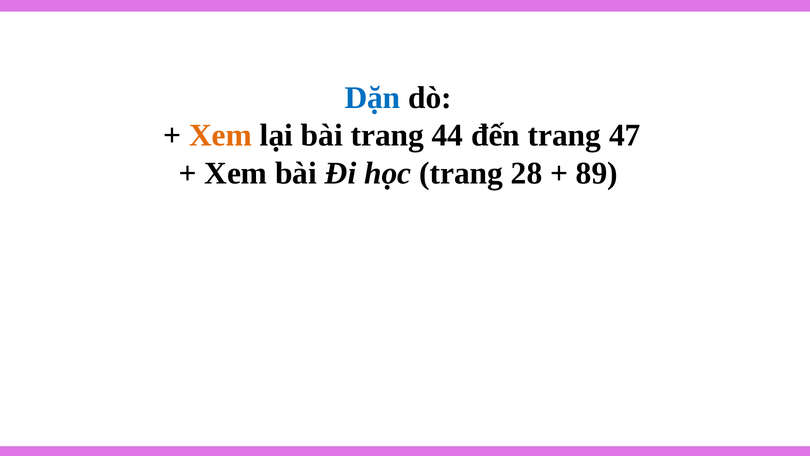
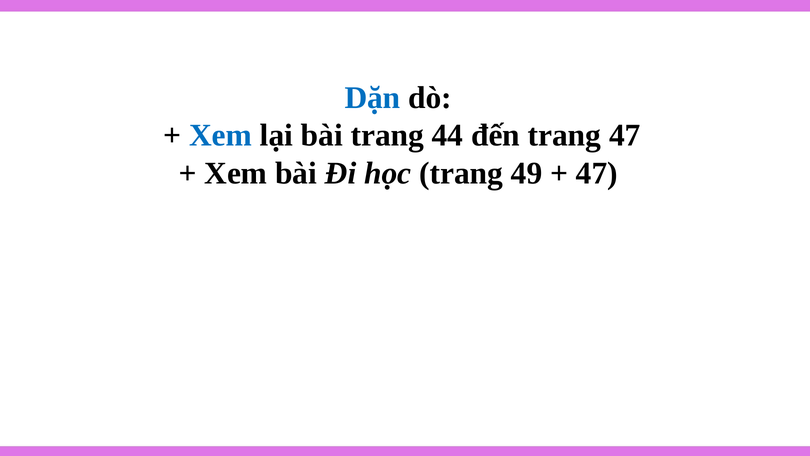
Xem colour: orange -> blue (221, 135)
28: 28 -> 49 (527, 173)
89: 89 -> 47 (597, 173)
